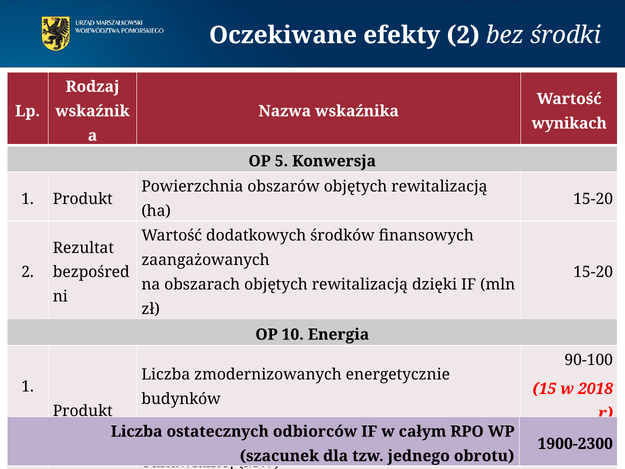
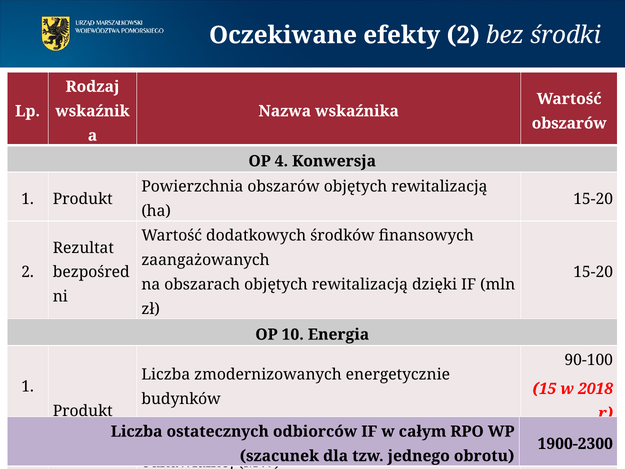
wynikach: wynikach -> obszarów (569, 123)
OP 5: 5 -> 4 (281, 161)
